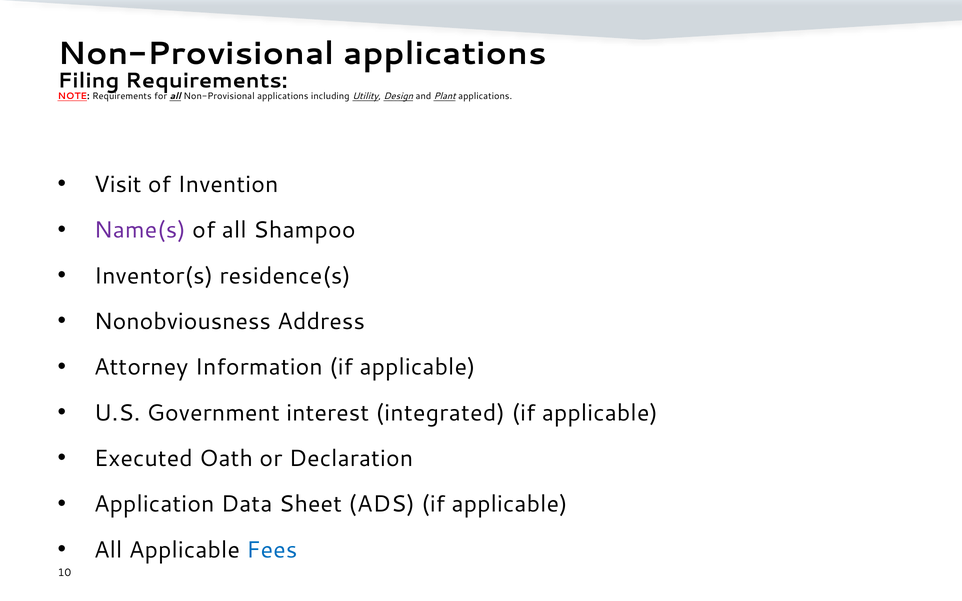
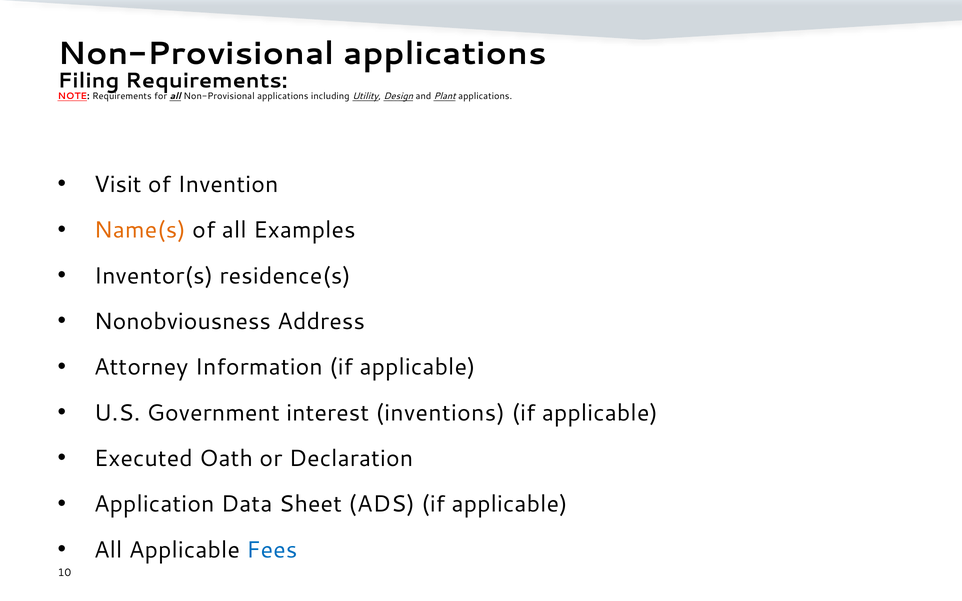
Name(s colour: purple -> orange (140, 230)
Shampoo: Shampoo -> Examples (304, 230)
integrated: integrated -> inventions (440, 413)
